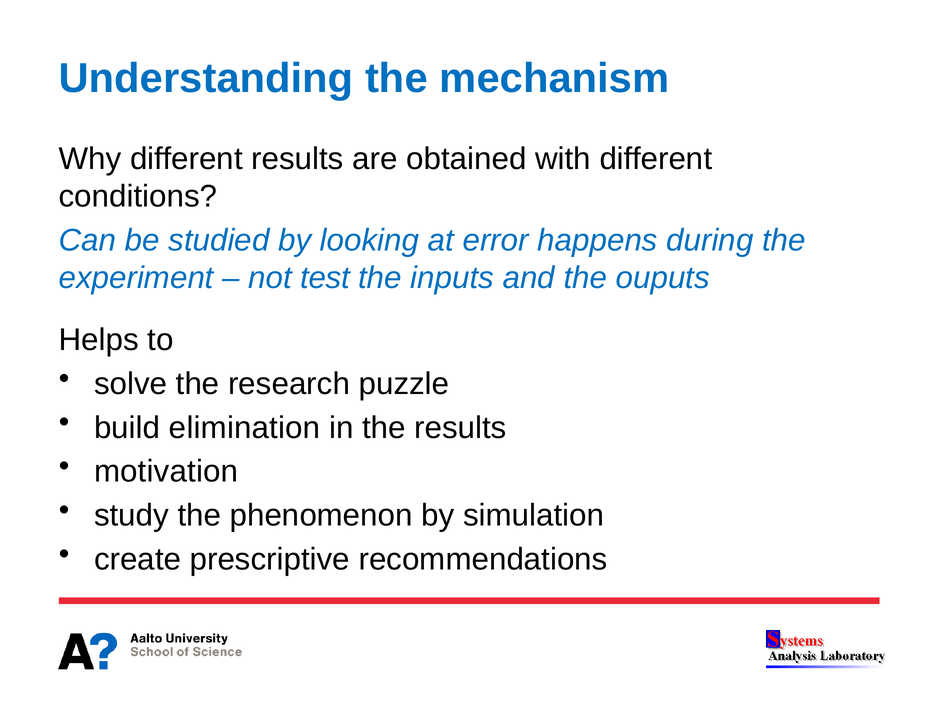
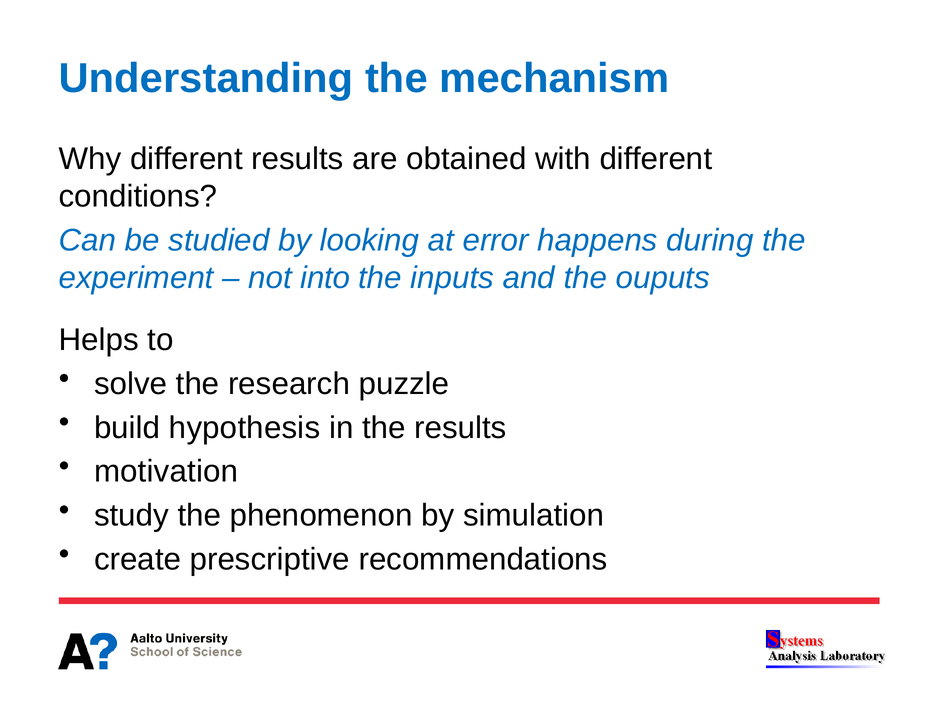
test: test -> into (325, 278)
elimination: elimination -> hypothesis (245, 428)
